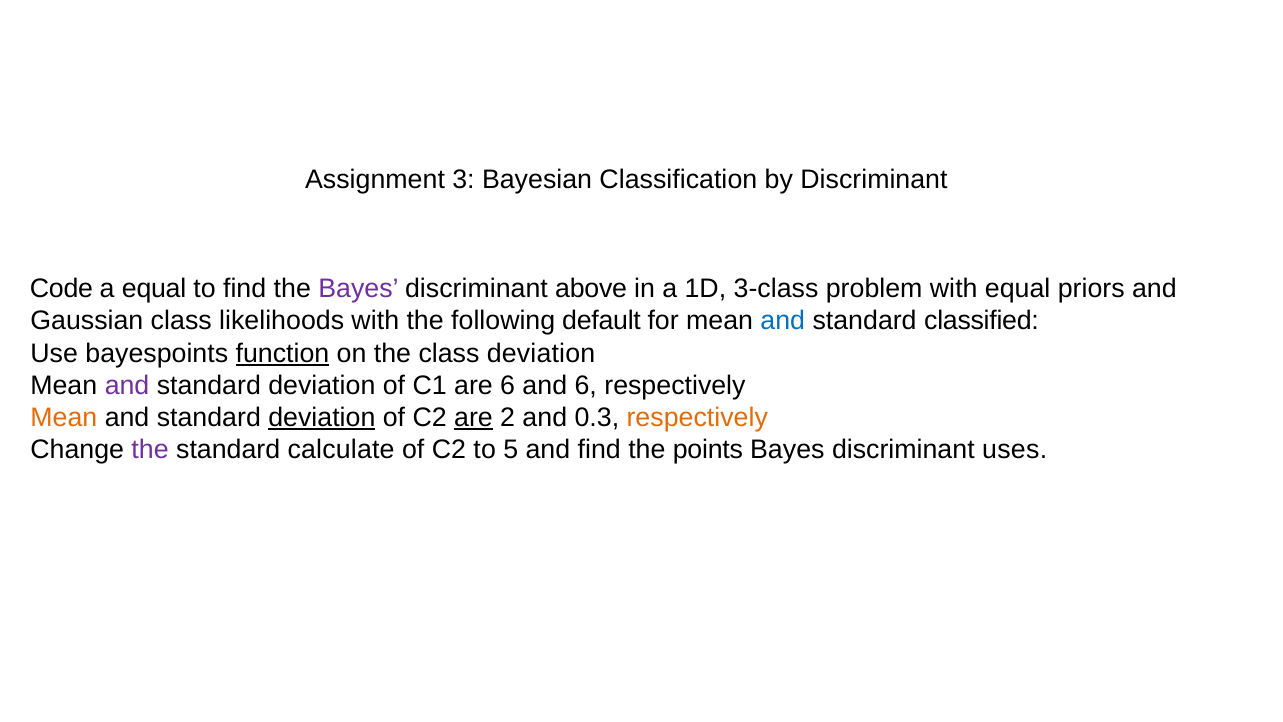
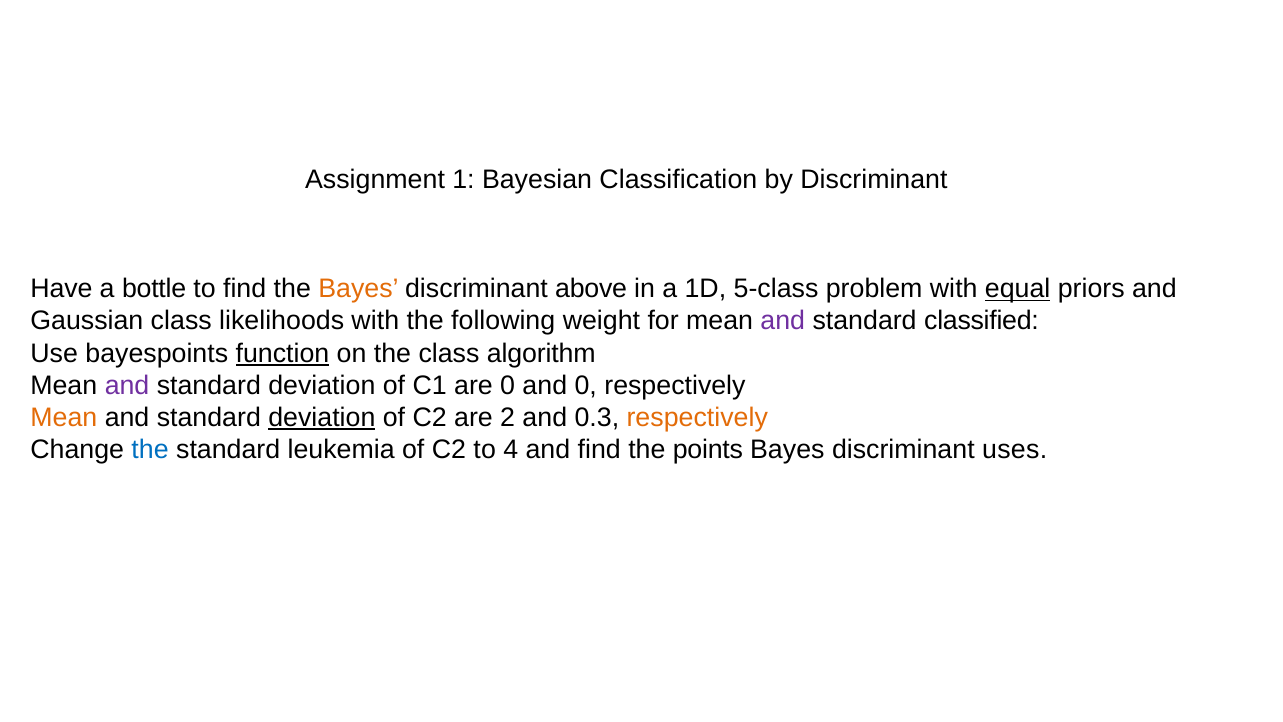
3: 3 -> 1 (463, 180)
Code: Code -> Have (61, 289)
a equal: equal -> bottle (154, 289)
Bayes colour: purple -> orange (358, 289)
3-class: 3-class -> 5-class (776, 289)
equal underline: none -> present (1018, 289)
default: default -> weight (601, 321)
and colour: blue -> purple (783, 321)
class deviation: deviation -> algorithm (541, 353)
are 6: 6 -> 0 (508, 385)
and 6: 6 -> 0 (586, 385)
are underline: present -> none (473, 417)
the colour: purple -> blue (150, 449)
calculate: calculate -> leukemia (341, 449)
5: 5 -> 4 (511, 449)
